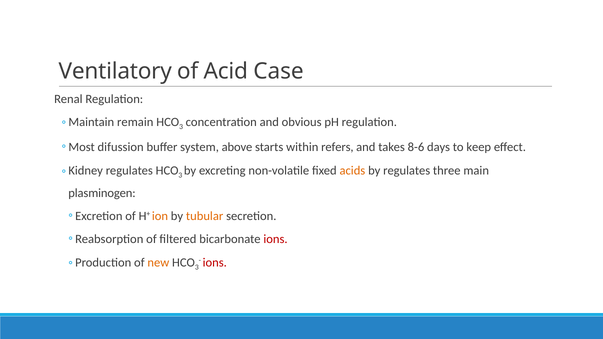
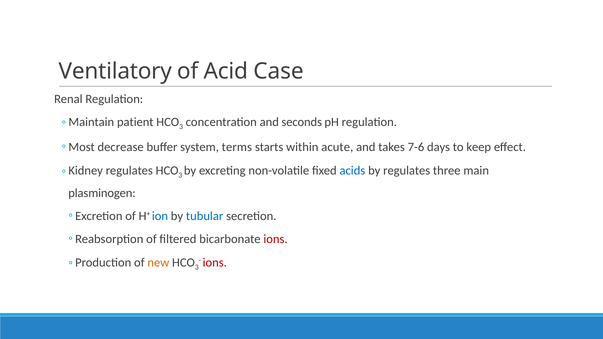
remain: remain -> patient (135, 122)
obvious: obvious -> seconds (302, 122)
difussion: difussion -> decrease (121, 147)
above: above -> terms (237, 147)
refers: refers -> acute (337, 147)
8-6: 8-6 -> 7-6 (416, 147)
acids colour: orange -> blue (352, 171)
ion colour: orange -> blue (160, 216)
tubular colour: orange -> blue (205, 216)
